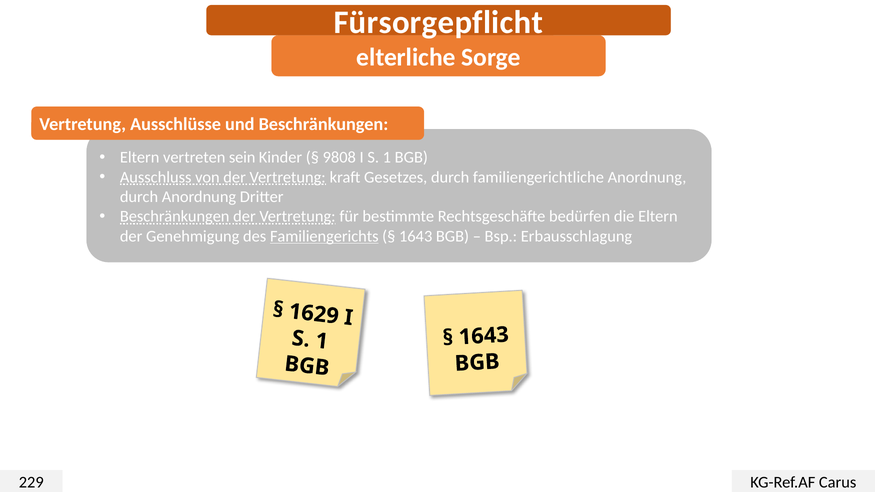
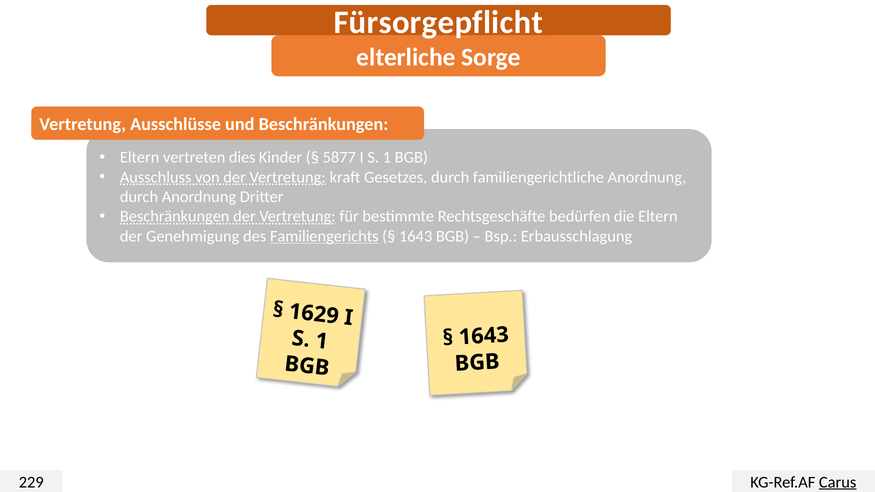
sein: sein -> dies (242, 158)
9808: 9808 -> 5877 (339, 158)
Carus underline: none -> present (838, 482)
